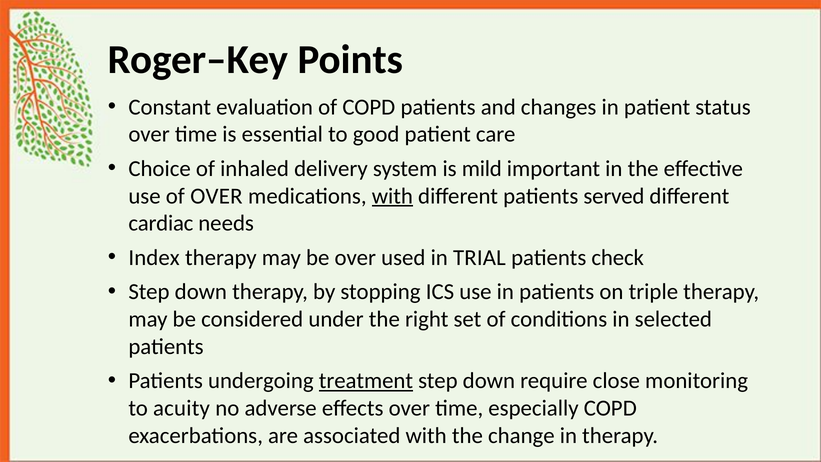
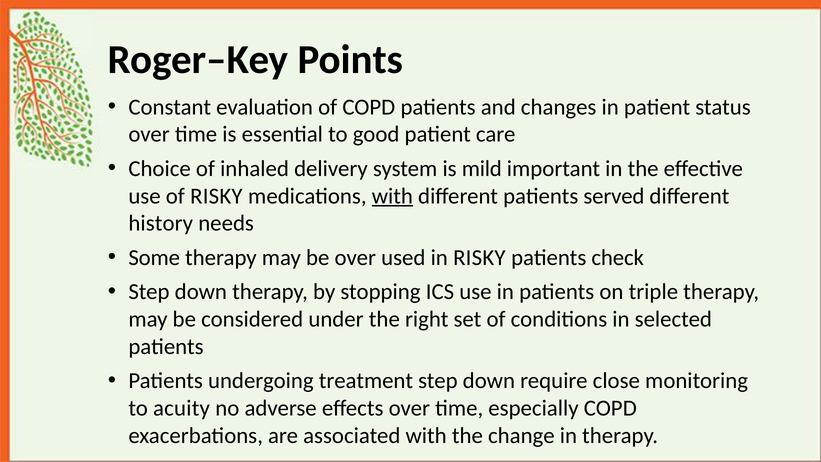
of OVER: OVER -> RISKY (216, 196)
cardiac: cardiac -> history (161, 223)
Index: Index -> Some (154, 258)
in TRIAL: TRIAL -> RISKY (479, 258)
treatment underline: present -> none (366, 381)
